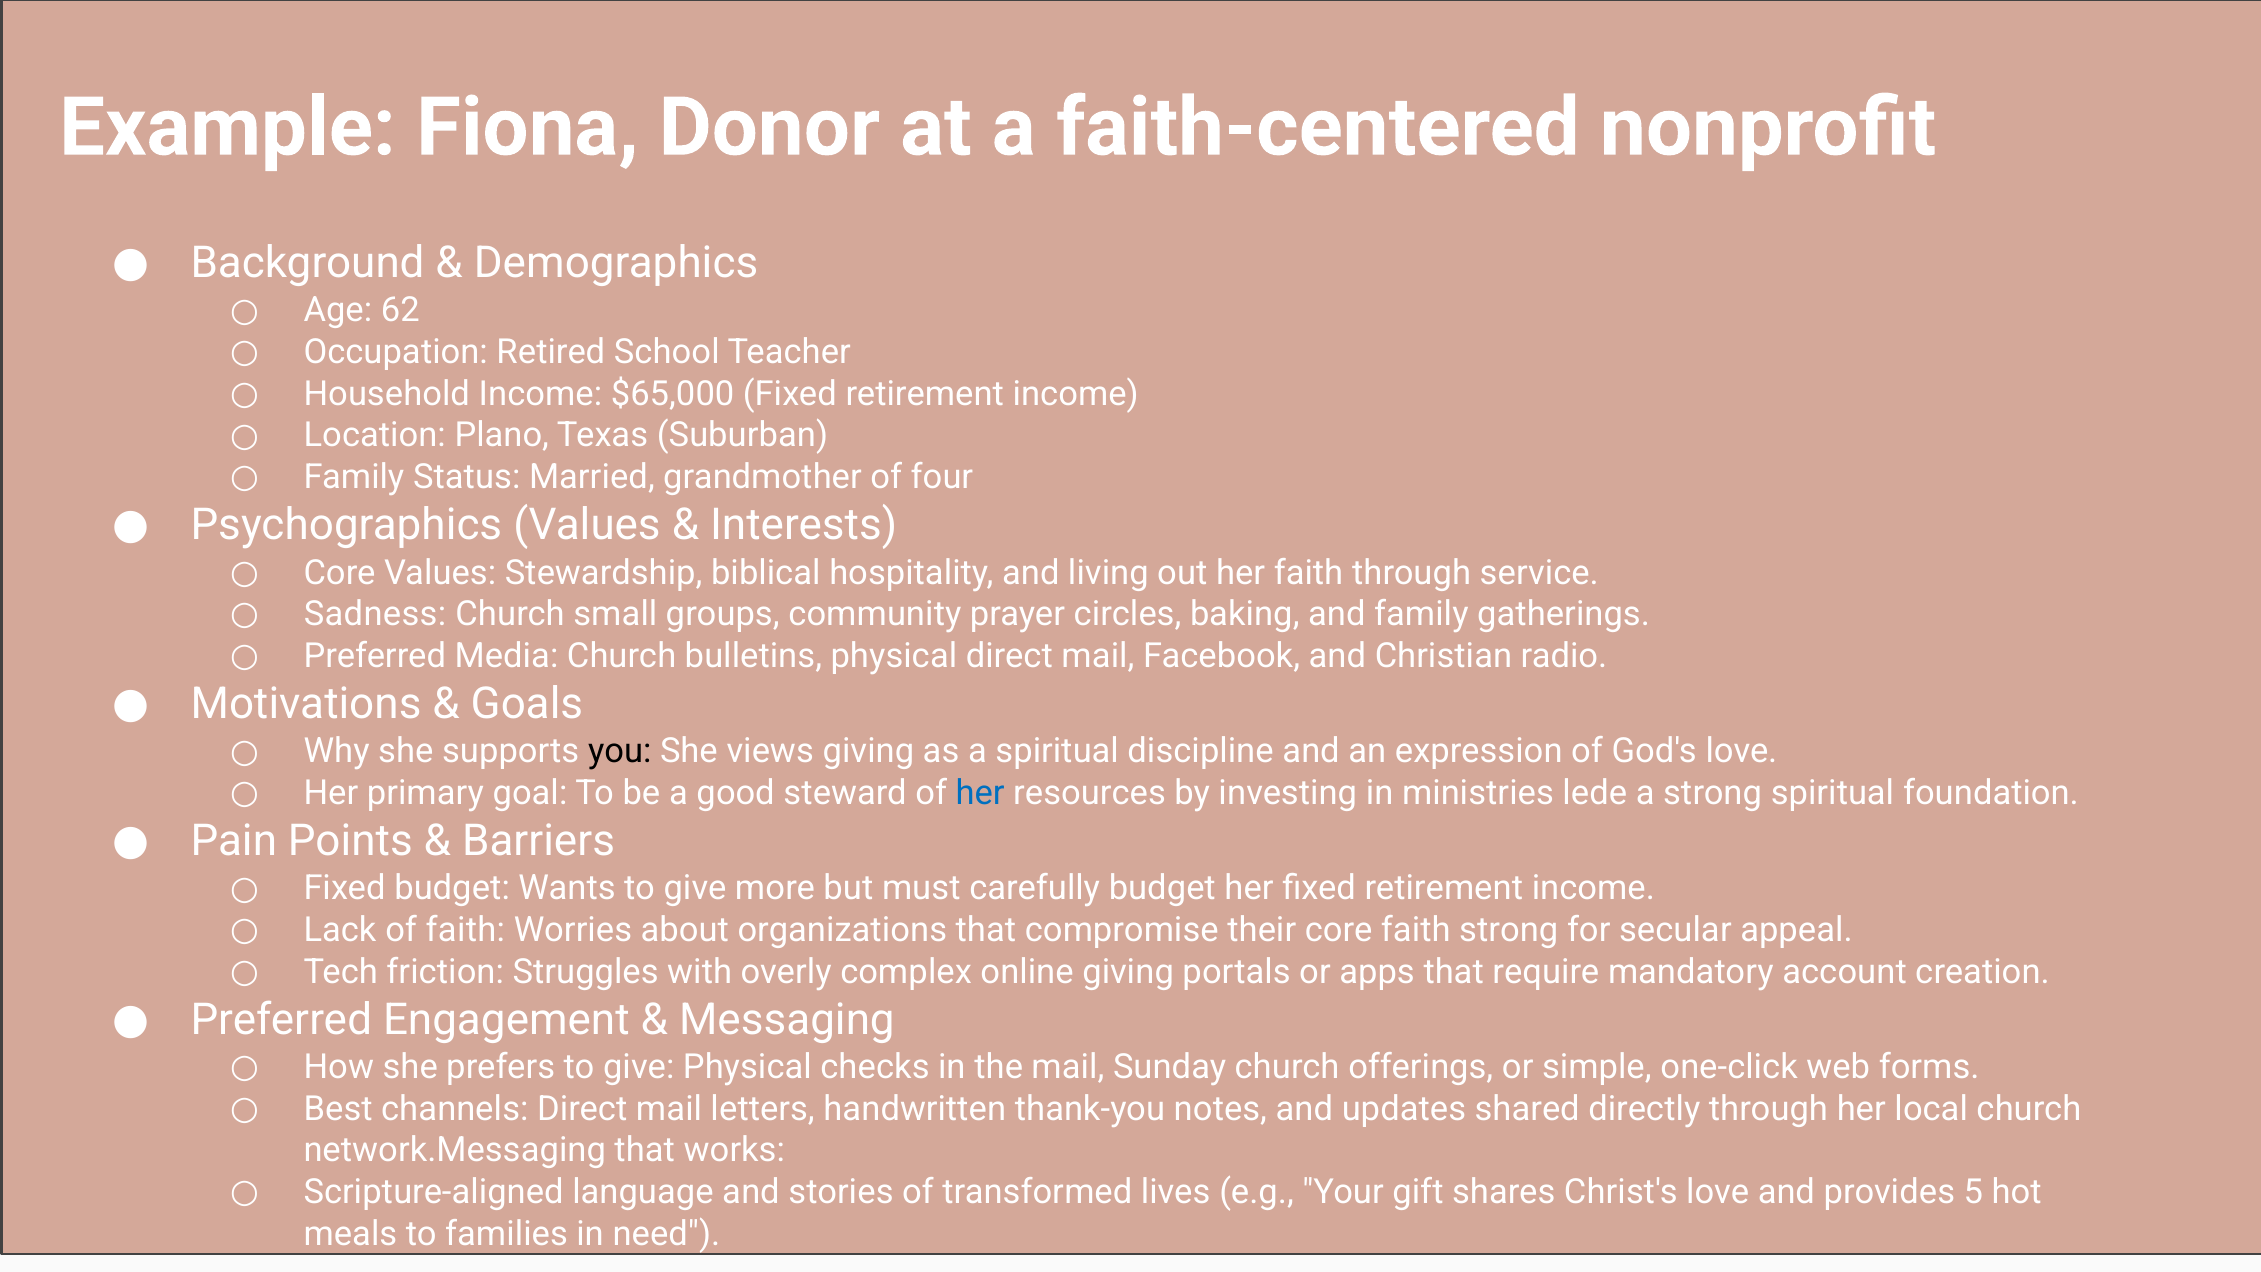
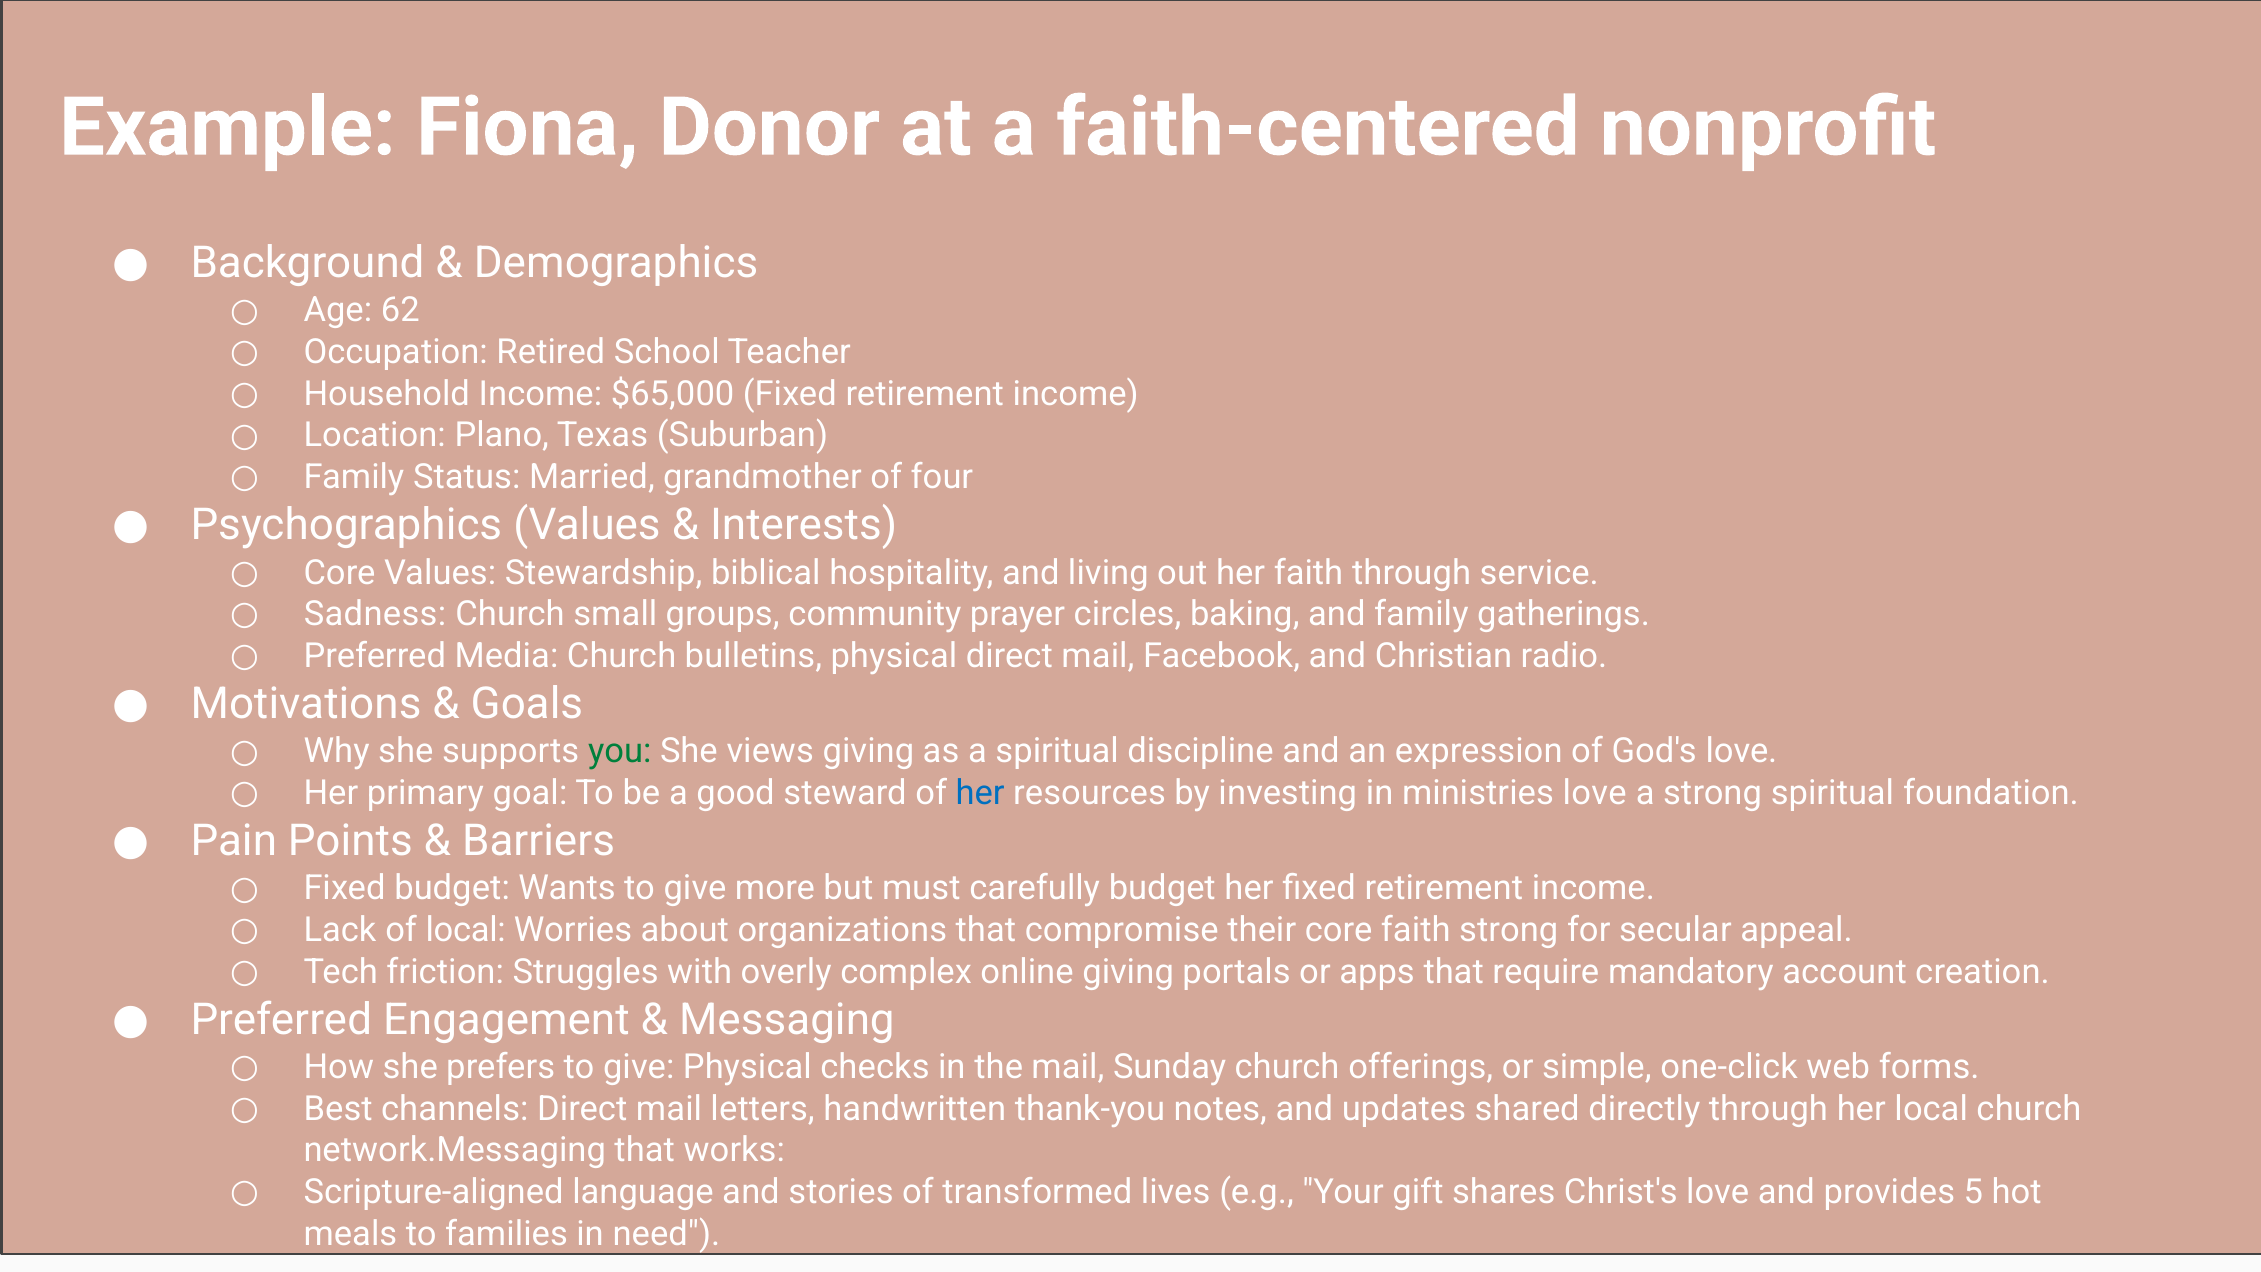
you colour: black -> green (620, 751)
ministries lede: lede -> love (1595, 793)
of faith: faith -> local (466, 930)
